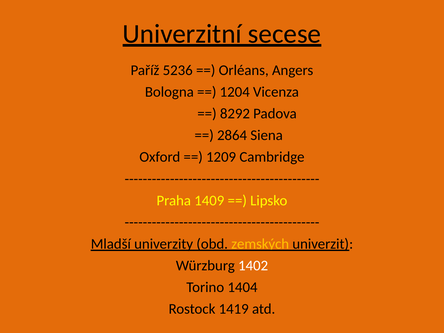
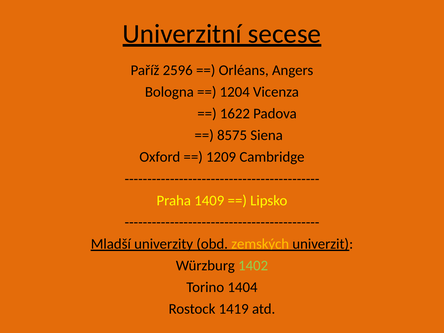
5236: 5236 -> 2596 (178, 70)
8292: 8292 -> 1622 (235, 114)
2864: 2864 -> 8575 (232, 135)
1402 colour: white -> light green (253, 266)
